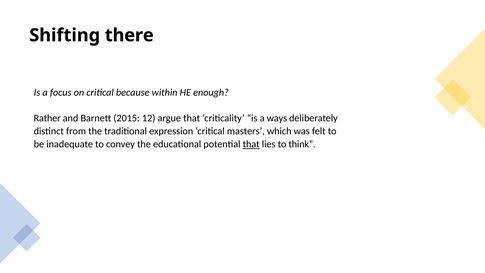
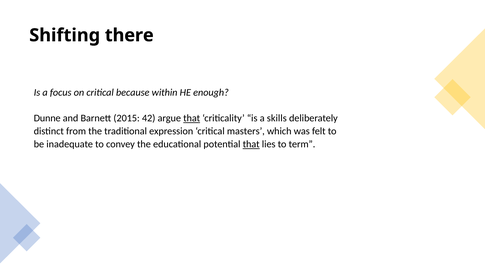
Rather: Rather -> Dunne (47, 118)
12: 12 -> 42 (149, 118)
that underline: none -> present (192, 118)
ways: ways -> skills (277, 118)
think: think -> term (302, 144)
